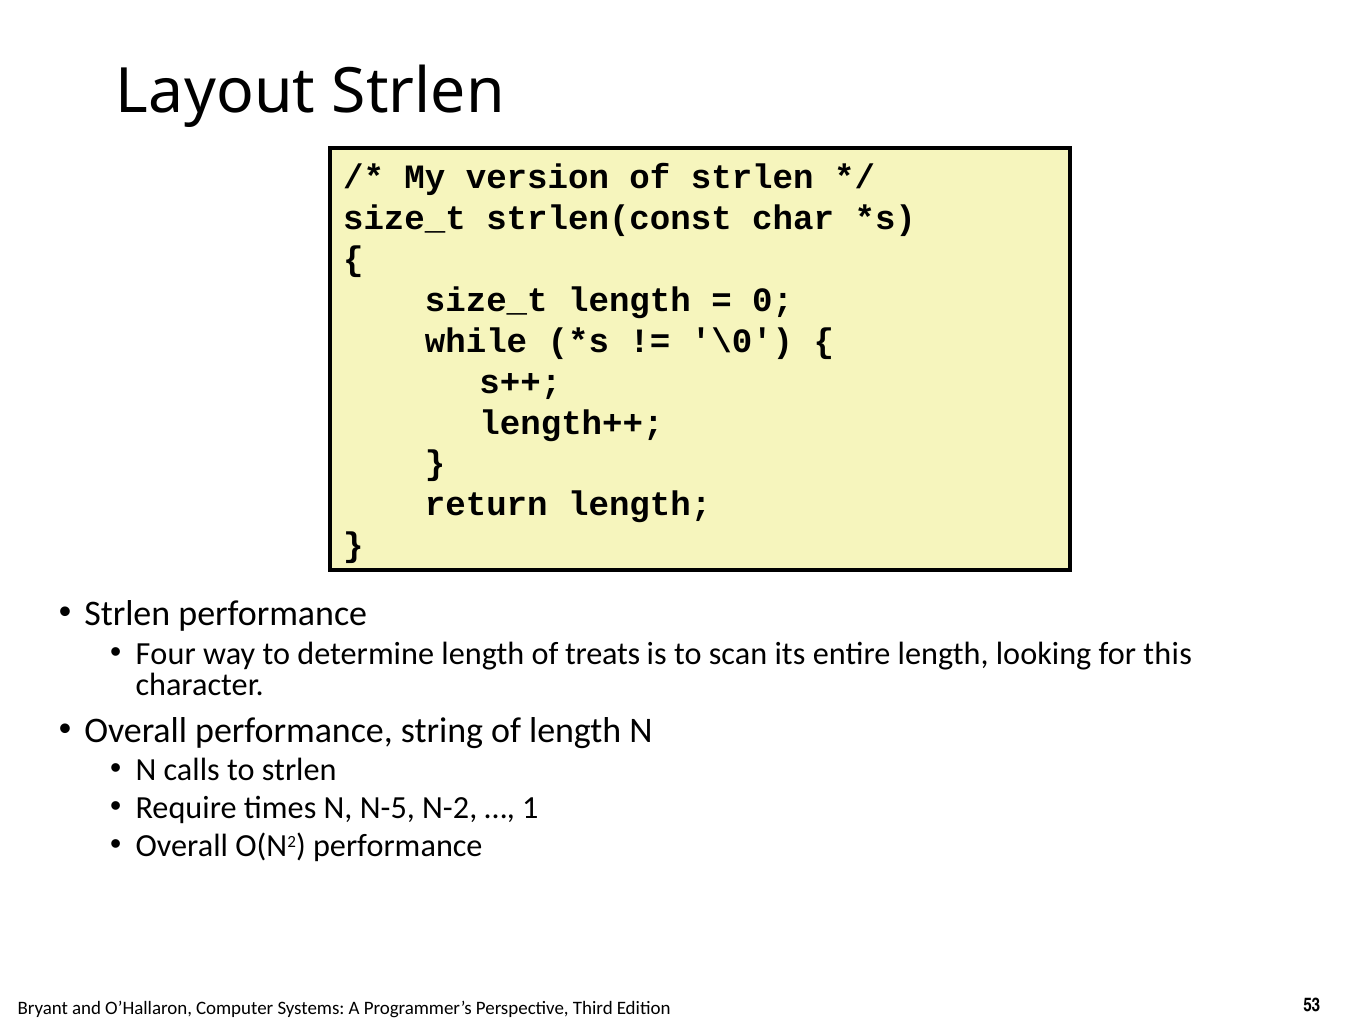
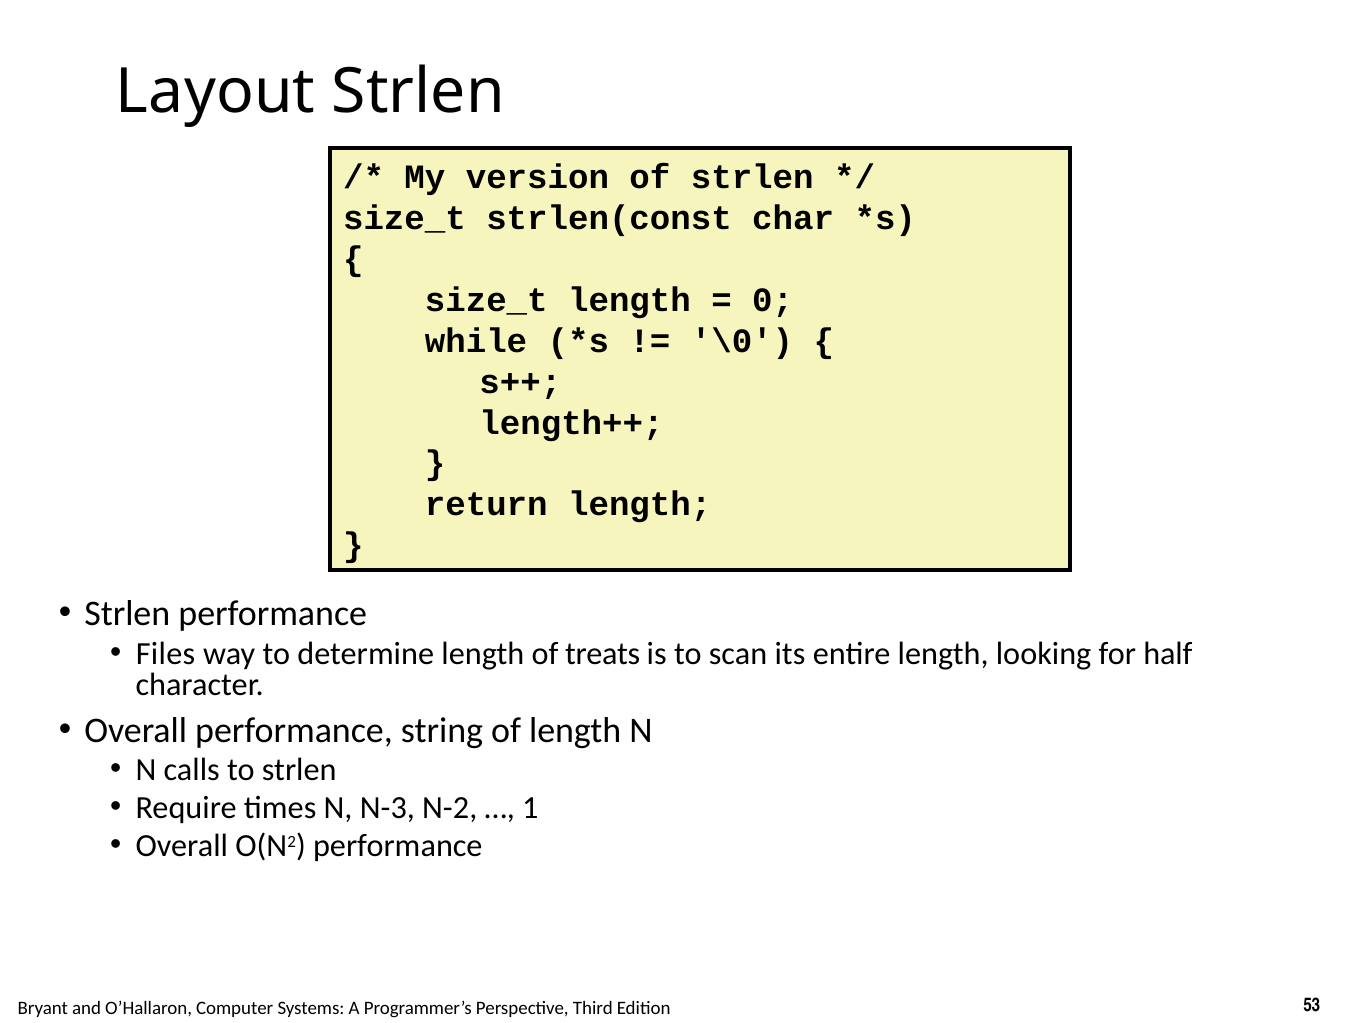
Four: Four -> Files (166, 654)
this: this -> half (1168, 654)
N-5: N-5 -> N-3 (387, 808)
